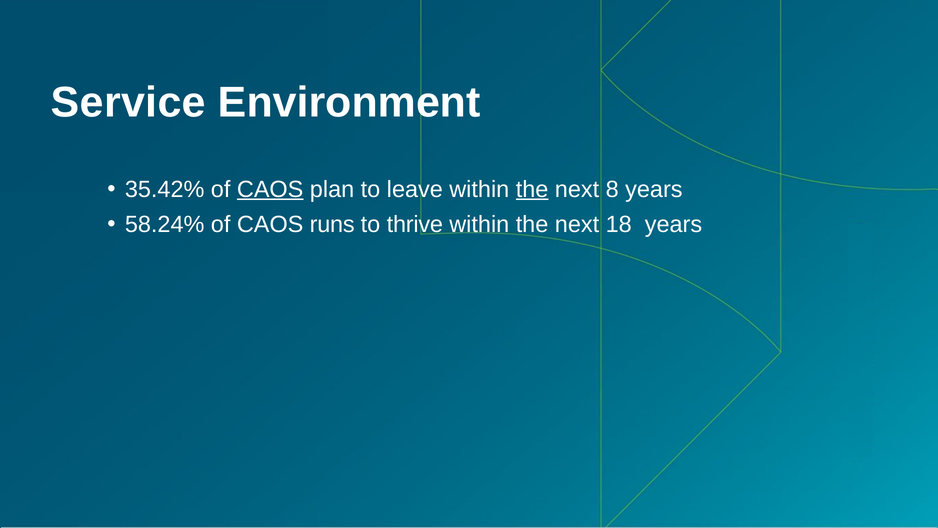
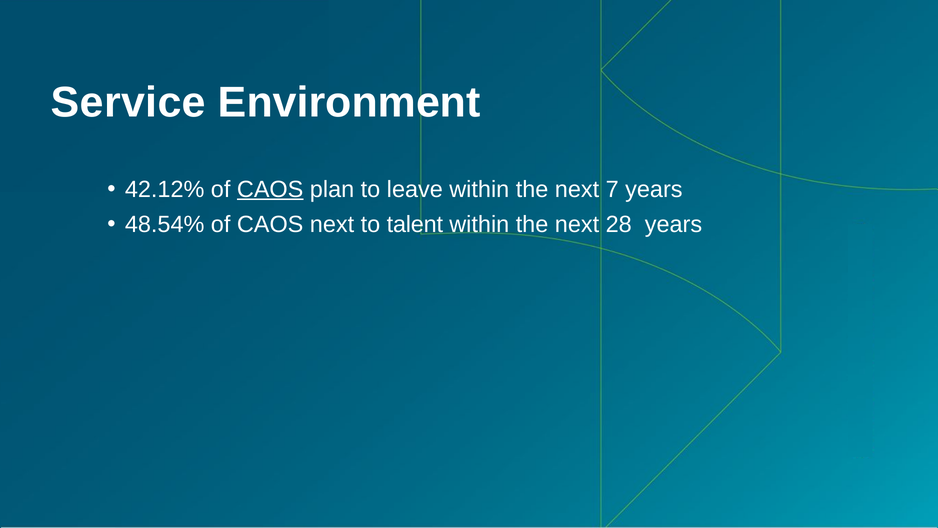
35.42%: 35.42% -> 42.12% (165, 189)
the underline: present -> none (532, 189)
8: 8 -> 7 (612, 189)
58.24%: 58.24% -> 48.54% (165, 224)
CAOS runs: runs -> next (332, 224)
thrive: thrive -> talent (415, 224)
18: 18 -> 28 (619, 224)
